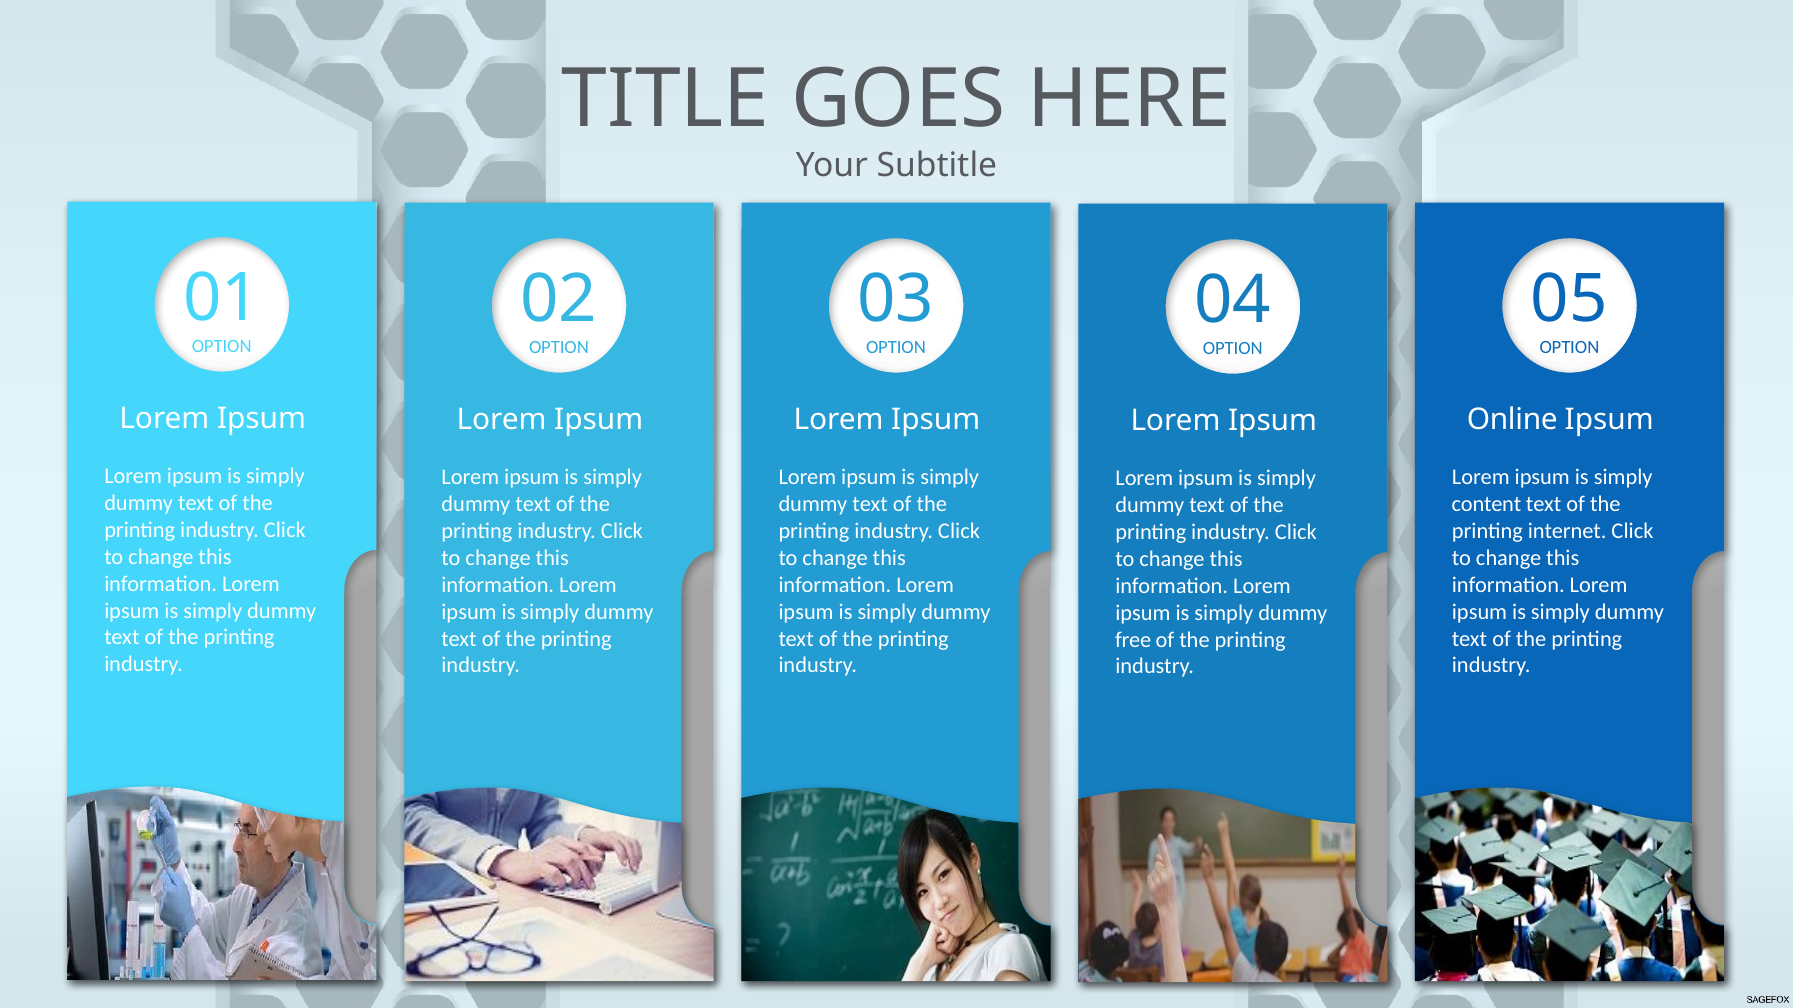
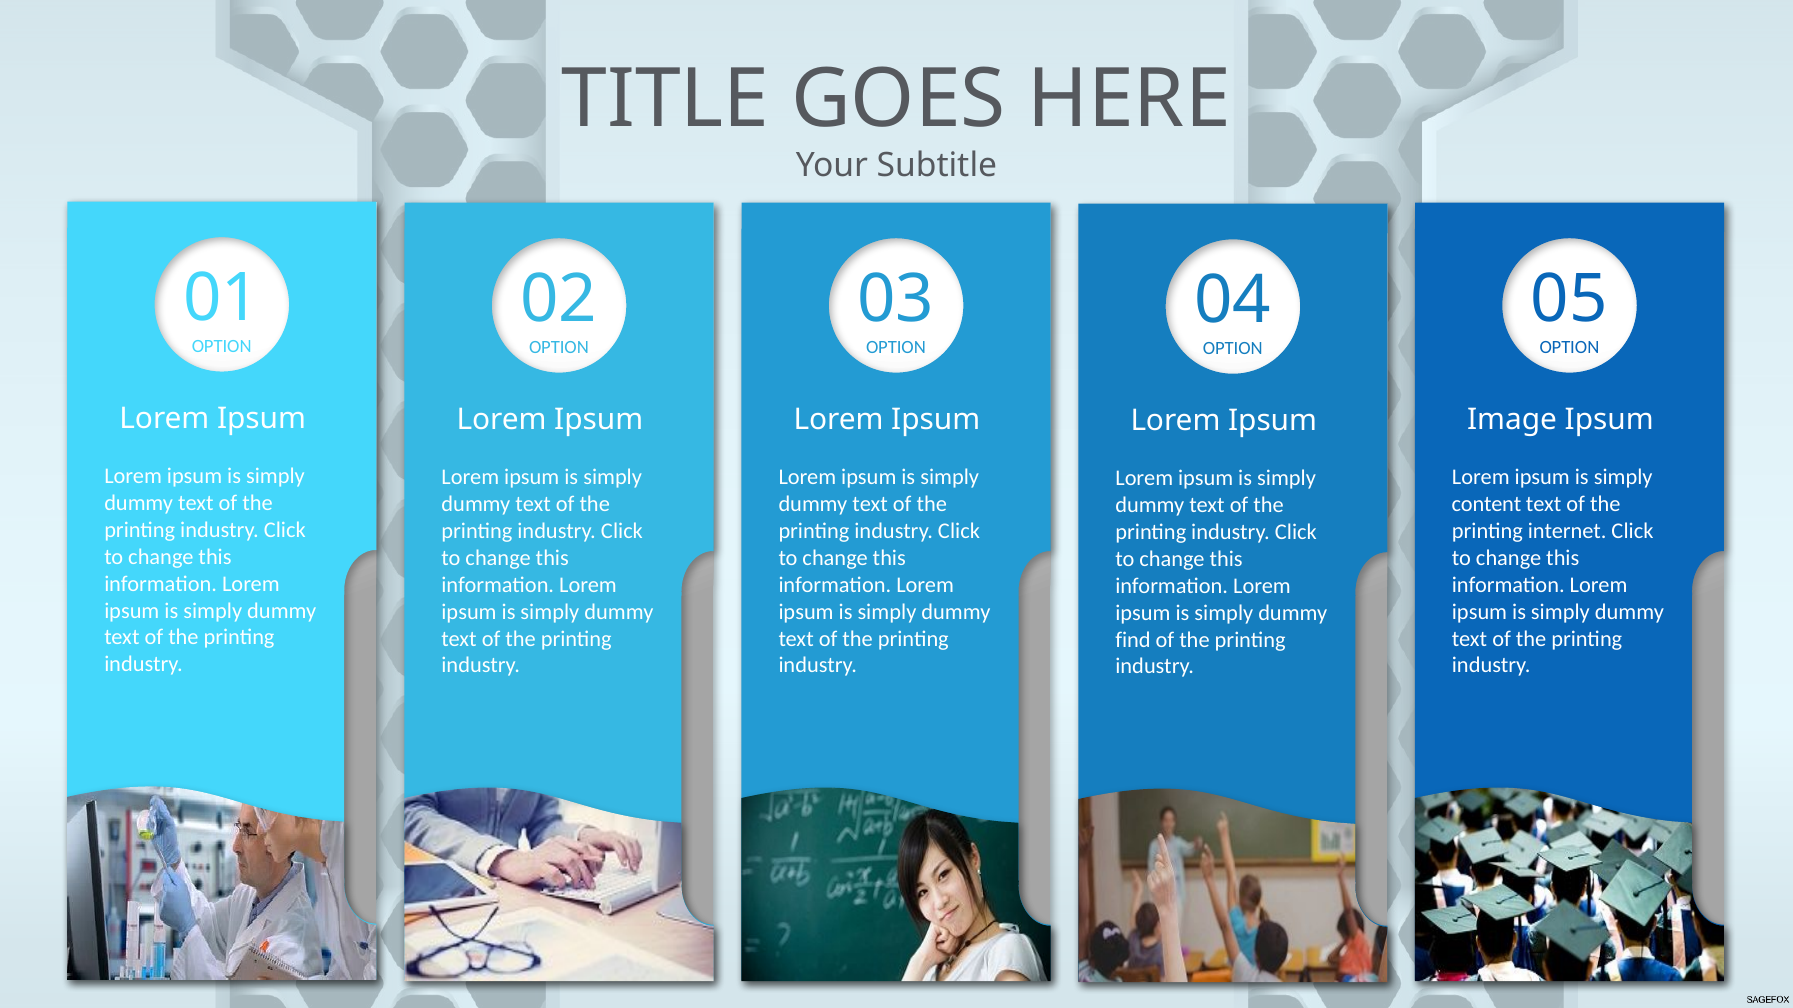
Online: Online -> Image (1512, 420)
free: free -> find (1133, 640)
